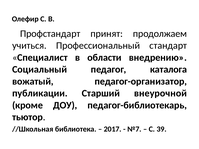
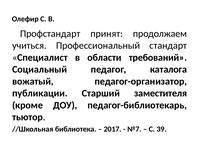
внедрению: внедрению -> требований (158, 58)
внеурочной: внеурочной -> заместителя (161, 93)
